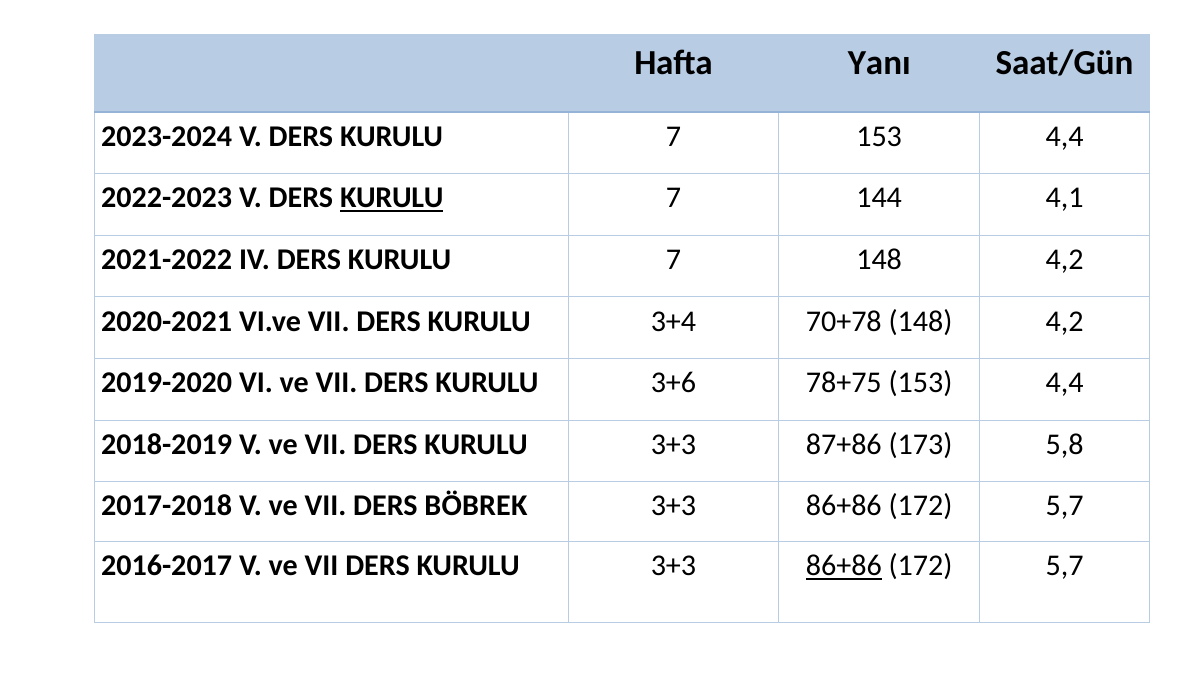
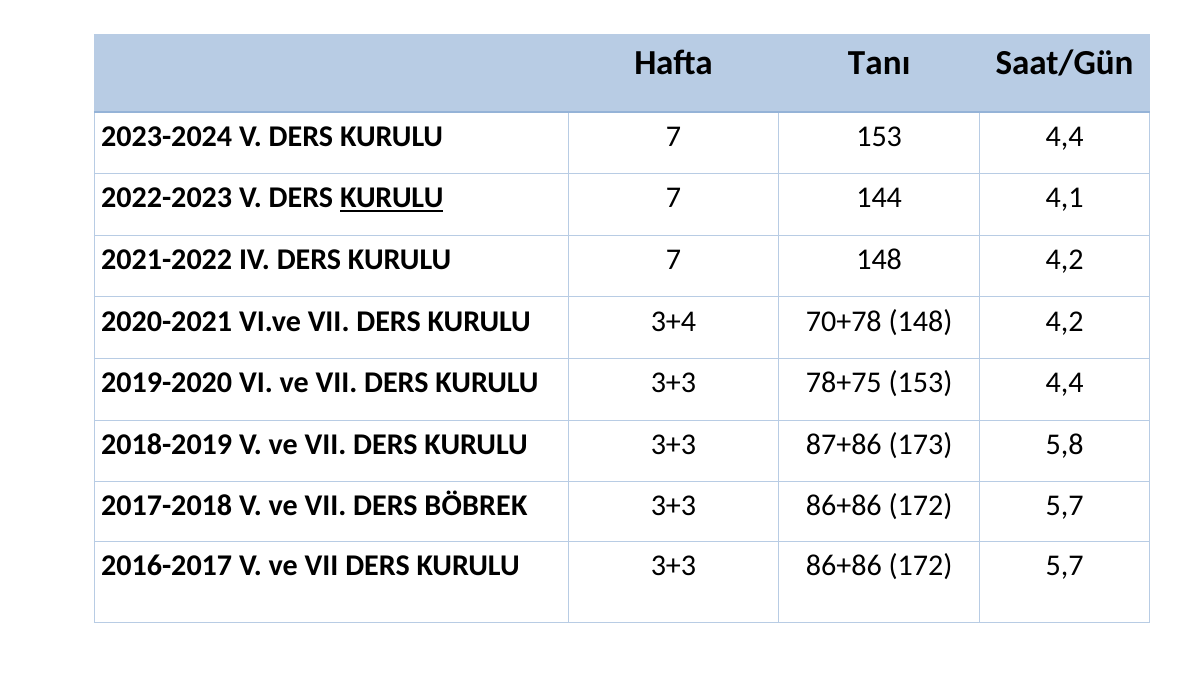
Yanı: Yanı -> Tanı (879, 63)
3+6: 3+6 -> 3+3 (673, 382)
86+86 underline: present -> none (844, 566)
